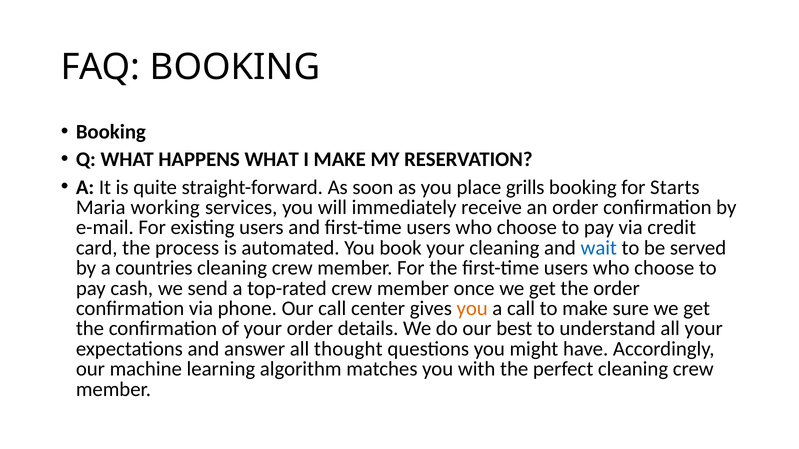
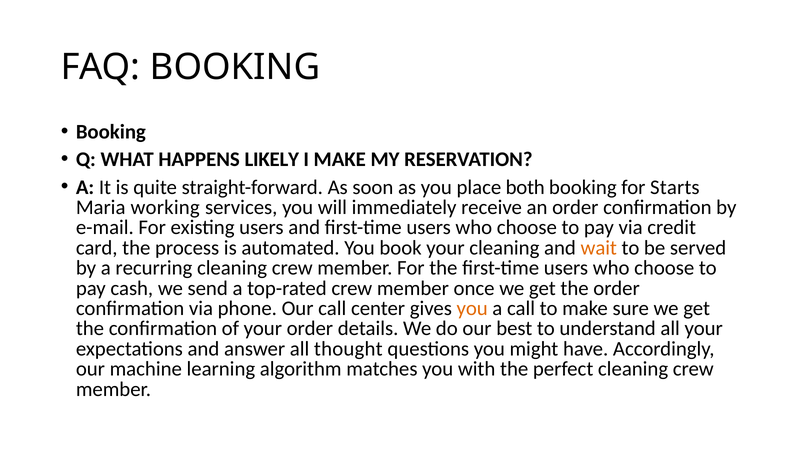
HAPPENS WHAT: WHAT -> LIKELY (272, 160)
grills: grills -> both (525, 187)
wait colour: blue -> orange (599, 248)
countries: countries -> recurring (154, 268)
